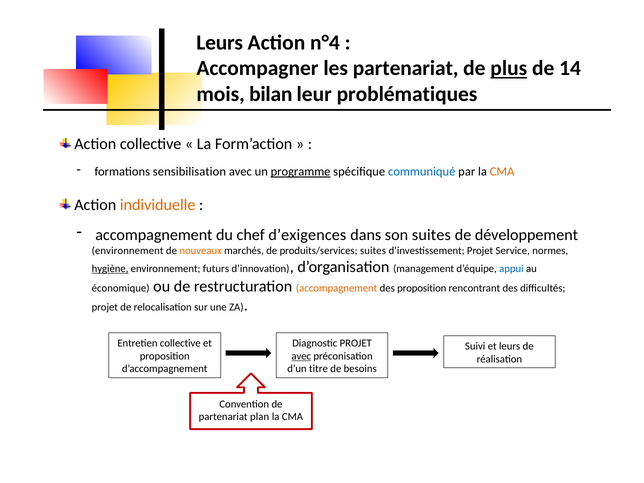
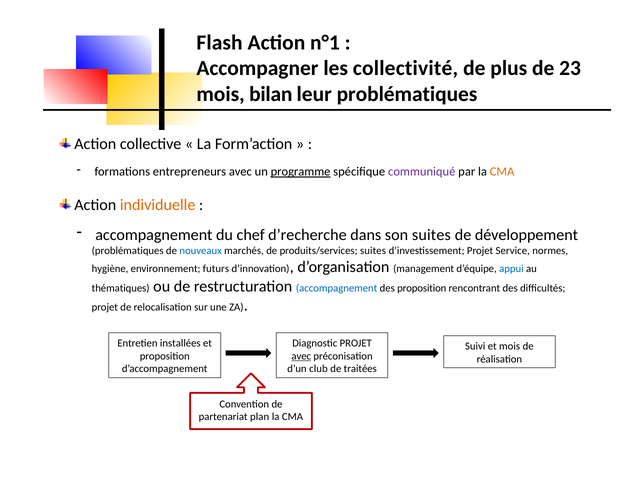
Leurs: Leurs -> Flash (220, 43)
n°4: n°4 -> n°1 (325, 43)
les partenariat: partenariat -> collectivité (405, 68)
plus underline: present -> none (509, 68)
14: 14 -> 23 (570, 68)
sensibilisation: sensibilisation -> entrepreneurs (189, 172)
communiqué colour: blue -> purple (422, 172)
d’exigences: d’exigences -> d’recherche (307, 235)
environnement: environnement -> problématiques (128, 251)
nouveaux colour: orange -> blue (201, 251)
hygiène underline: present -> none (110, 269)
économique: économique -> thématiques (121, 288)
accompagnement colour: orange -> blue (337, 288)
Entretien collective: collective -> installées (180, 343)
et leurs: leurs -> mois (510, 346)
titre: titre -> club (318, 369)
besoins: besoins -> traitées (360, 369)
